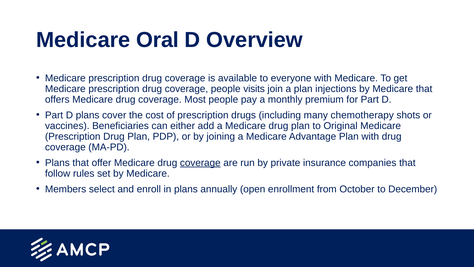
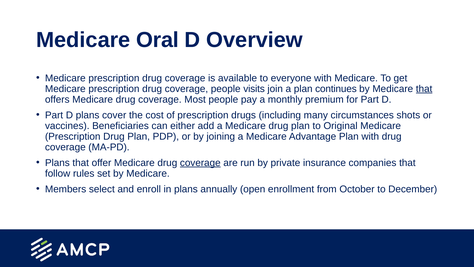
injections: injections -> continues (336, 89)
that underline: none -> present (424, 89)
chemotherapy: chemotherapy -> circumstances (362, 115)
